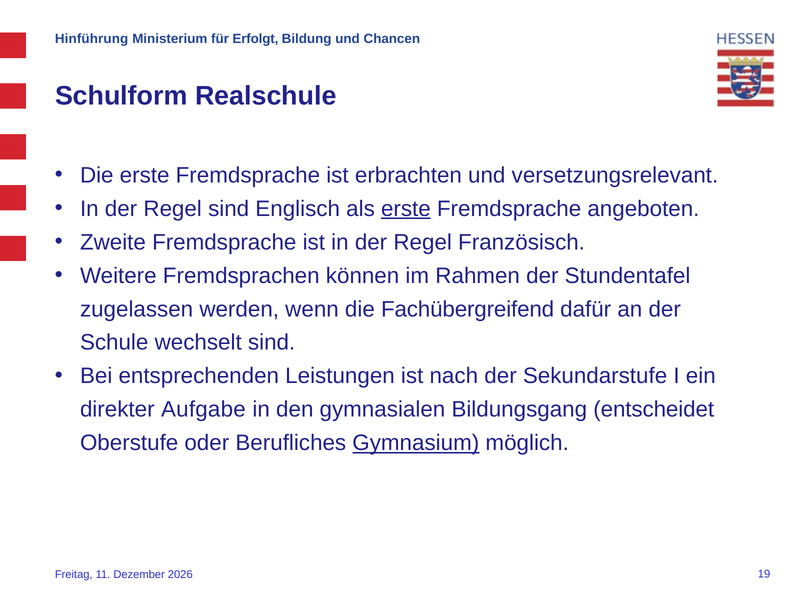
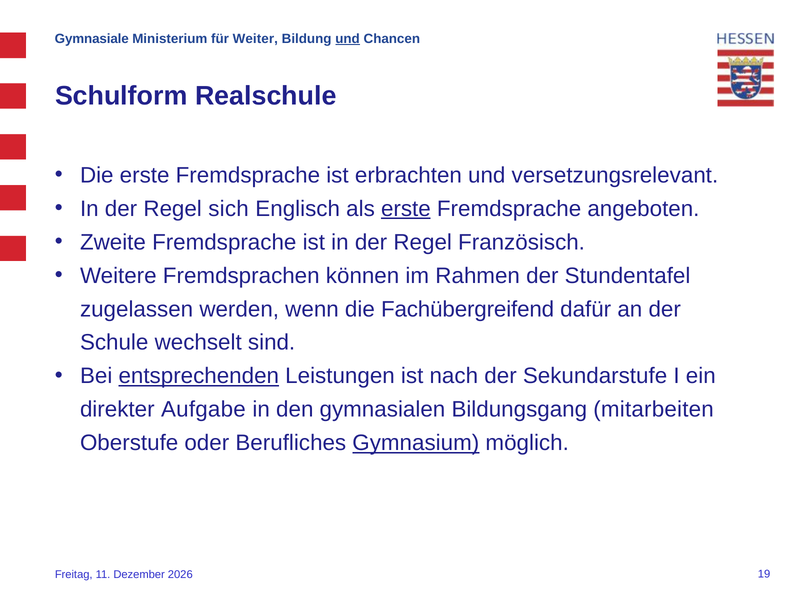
Hinführung: Hinführung -> Gymnasiale (92, 39)
Erfolgt: Erfolgt -> Weiter (255, 39)
und underline: none -> present (348, 39)
Regel sind: sind -> sich (229, 209)
entsprechenden underline: none -> present (199, 377)
entscheidet: entscheidet -> mitarbeiten (654, 410)
